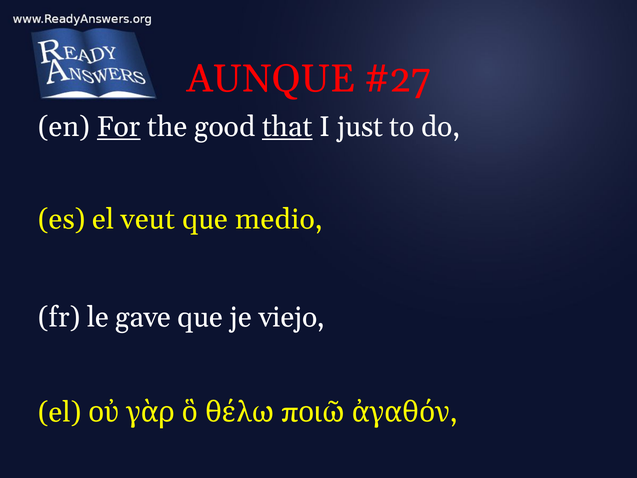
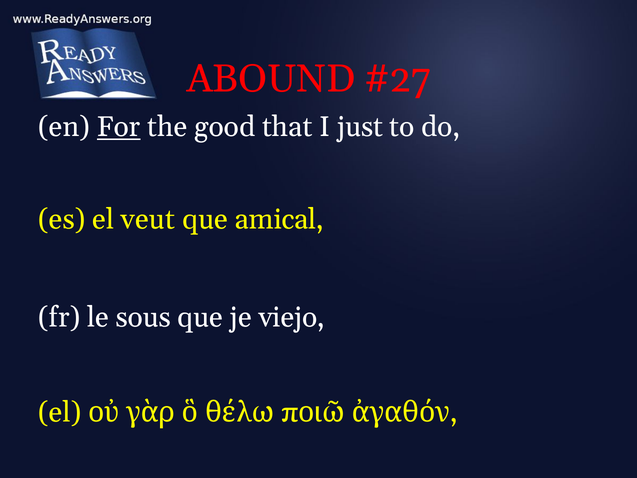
AUNQUE: AUNQUE -> ABOUND (271, 79)
that underline: present -> none (287, 127)
medio: medio -> amical (279, 219)
gave: gave -> sous (143, 317)
